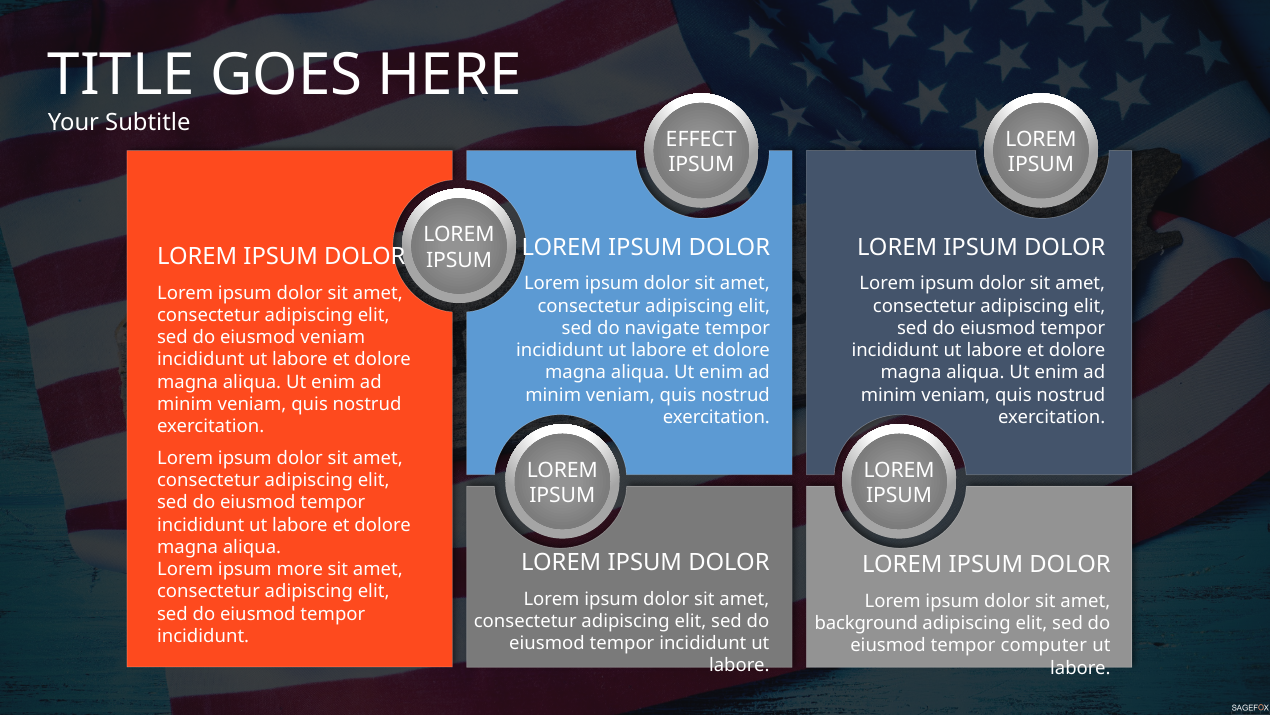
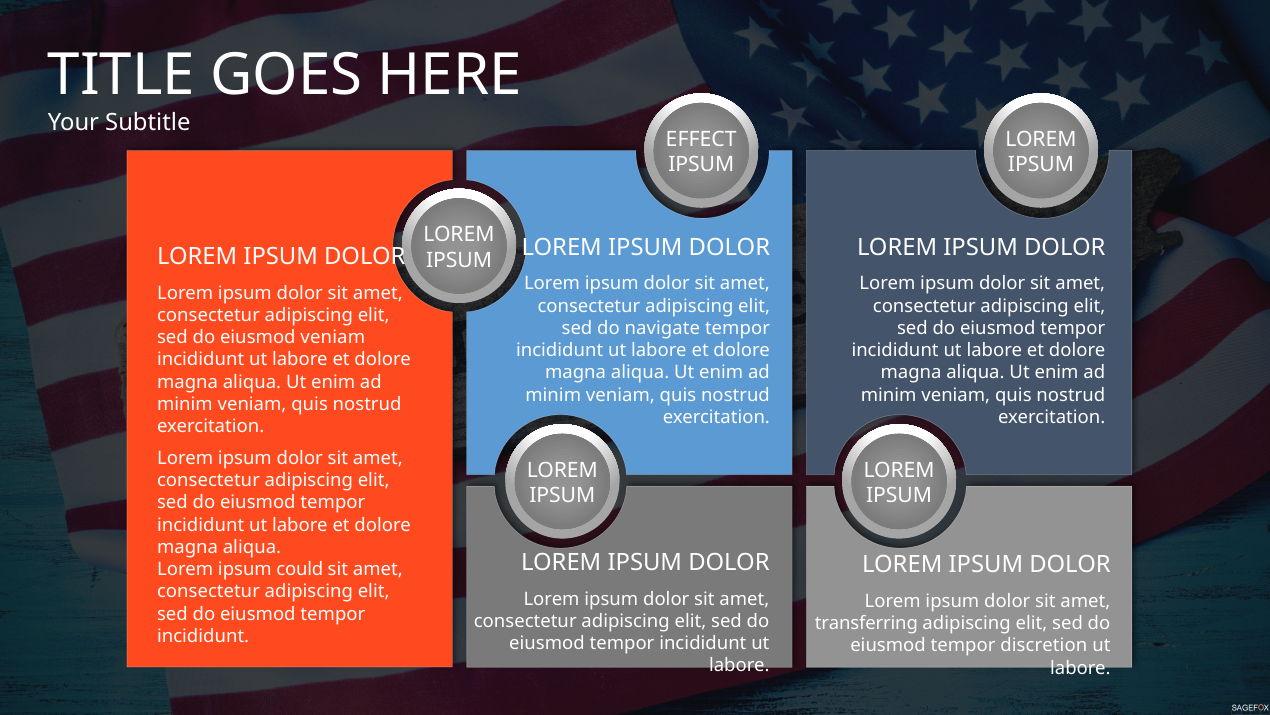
more: more -> could (300, 569)
background: background -> transferring (866, 623)
computer: computer -> discretion (1044, 645)
